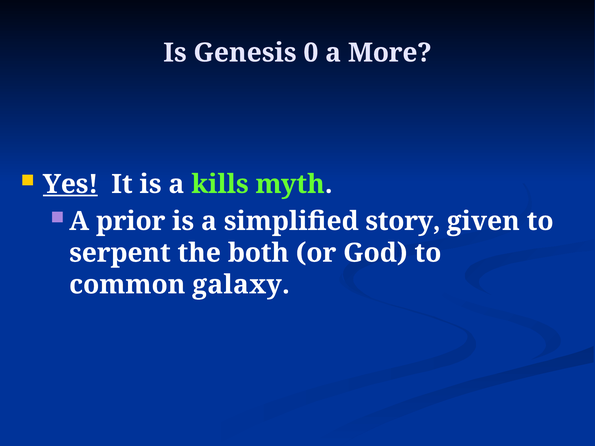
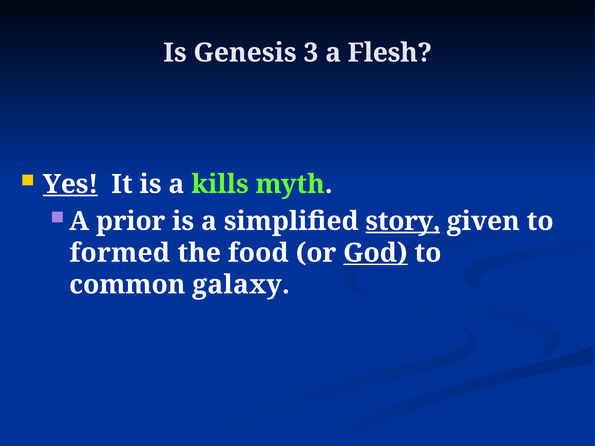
0: 0 -> 3 (311, 53)
More: More -> Flesh (390, 53)
story underline: none -> present (403, 221)
serpent: serpent -> formed (120, 253)
both: both -> food (258, 253)
God underline: none -> present (375, 253)
